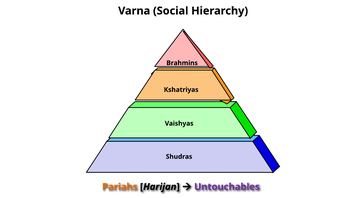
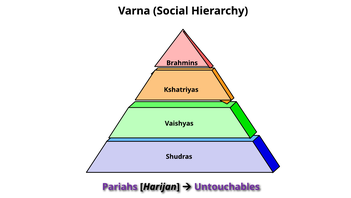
Pariahs colour: orange -> purple (120, 186)
